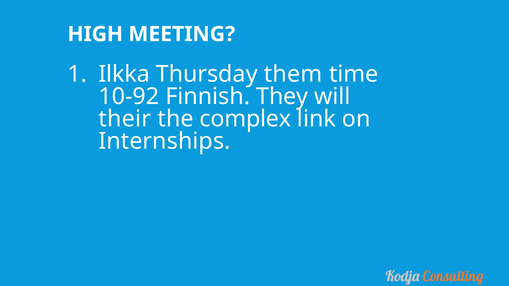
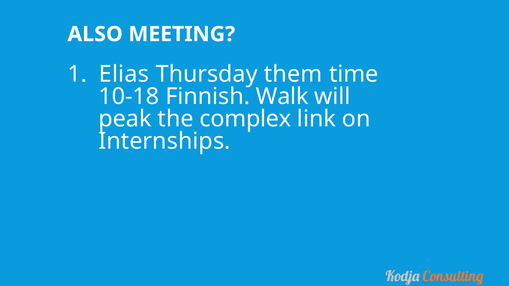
HIGH: HIGH -> ALSO (95, 34)
Ilkka: Ilkka -> Elias (124, 74)
10-92: 10-92 -> 10-18 (129, 97)
They: They -> Walk (282, 97)
their: their -> peak (125, 119)
